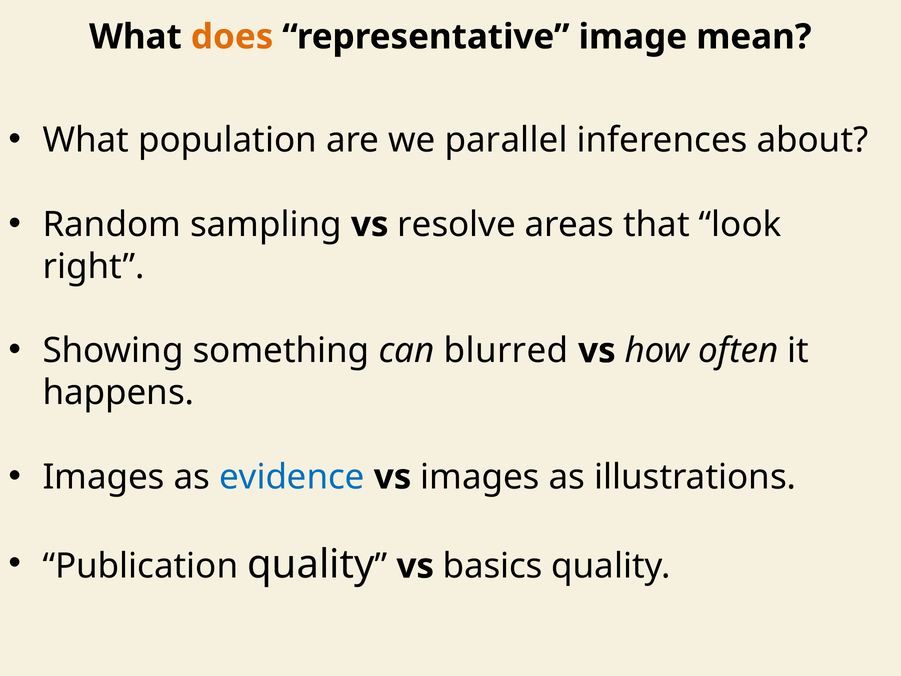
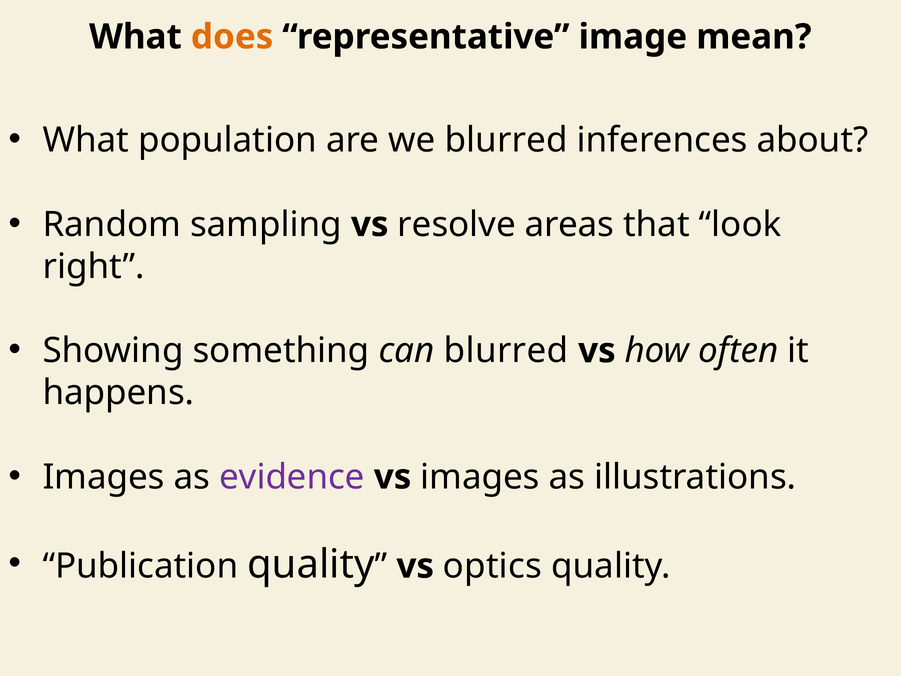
we parallel: parallel -> blurred (506, 140)
evidence colour: blue -> purple (292, 477)
basics: basics -> optics (493, 566)
